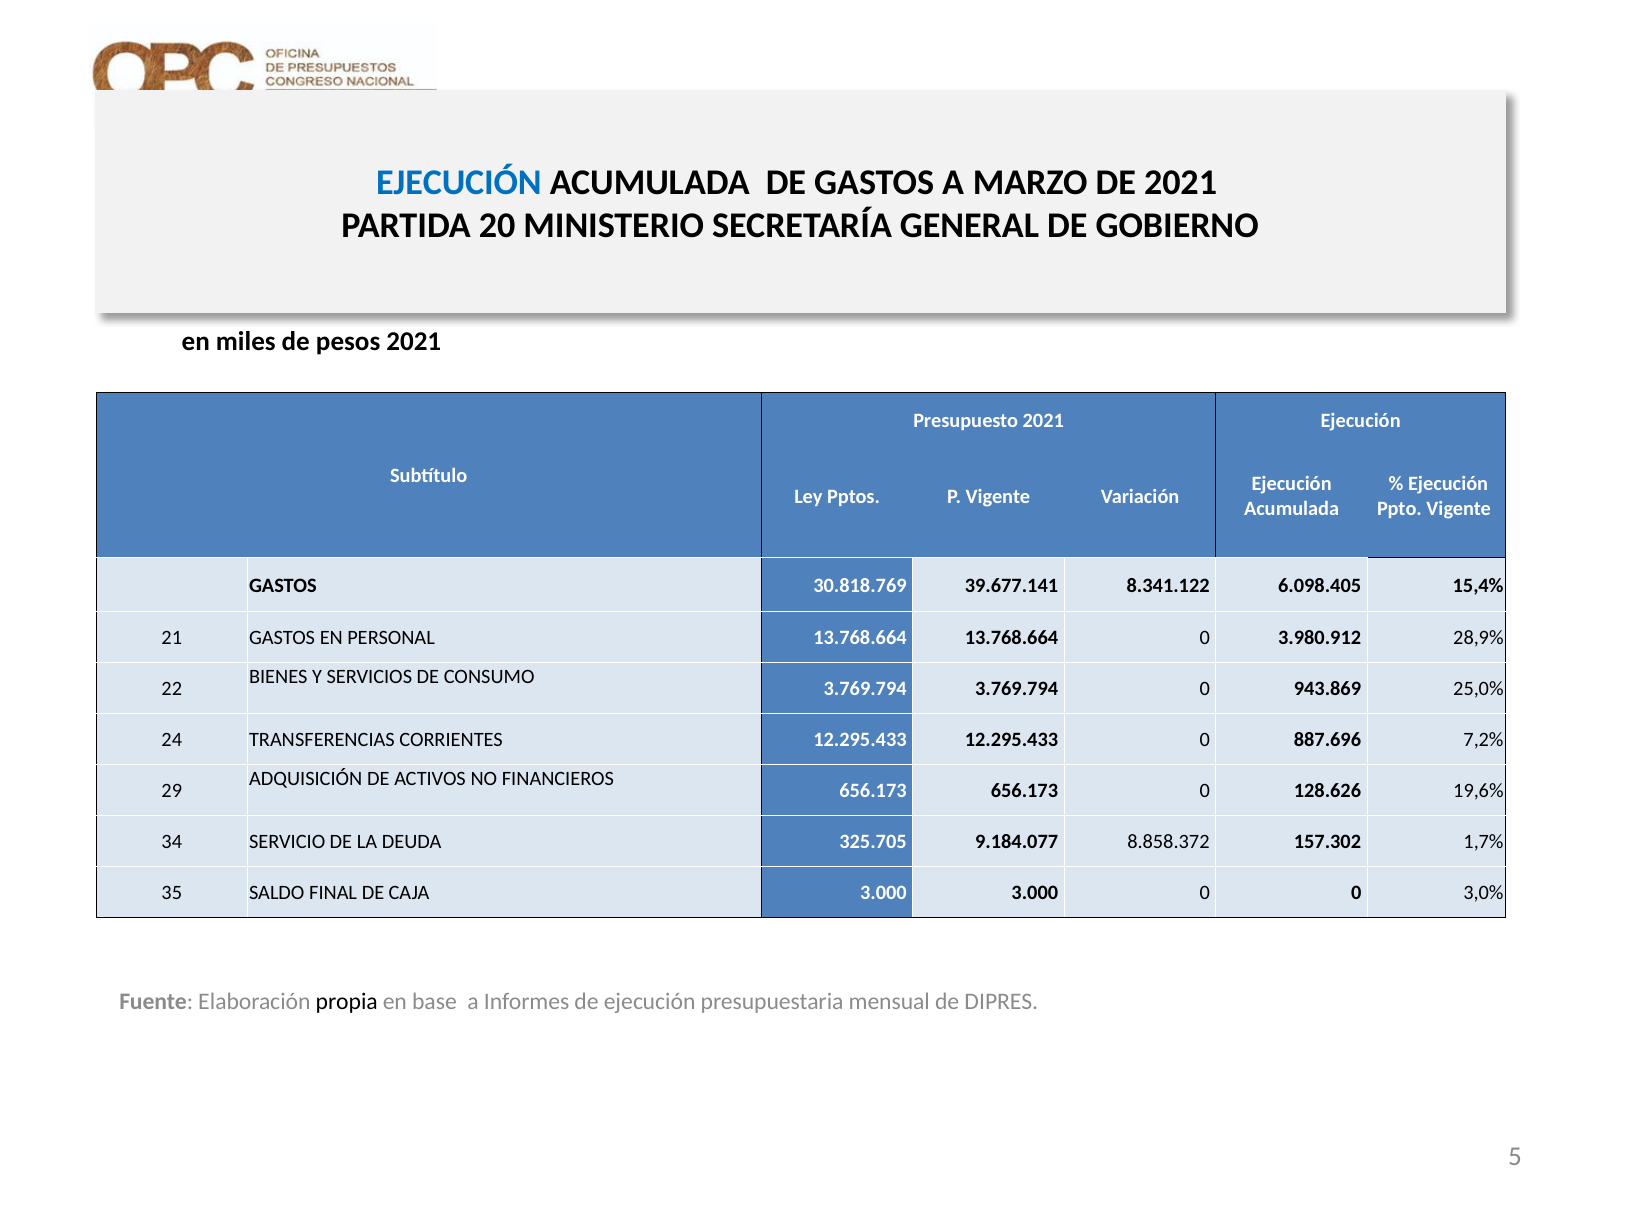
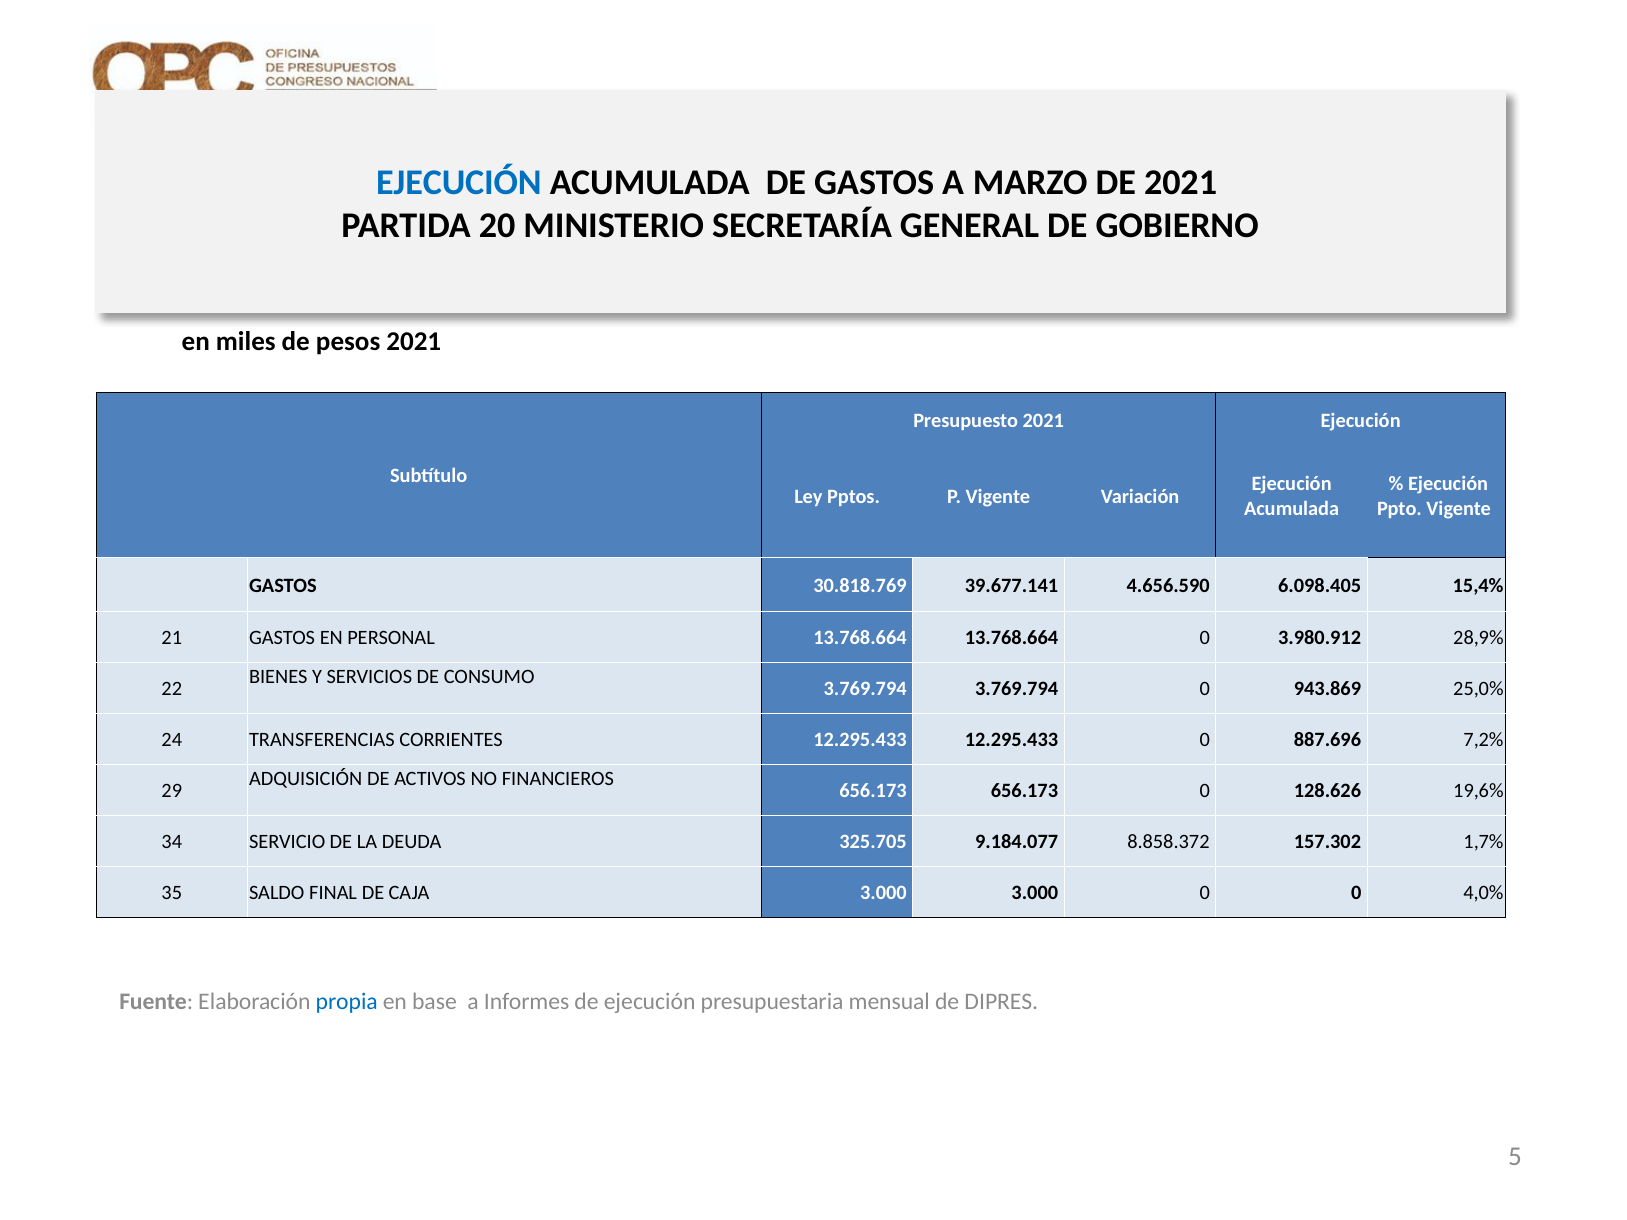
8.341.122: 8.341.122 -> 4.656.590 (1168, 586)
3,0%: 3,0% -> 4,0% (1484, 893)
propia colour: black -> blue (347, 1002)
